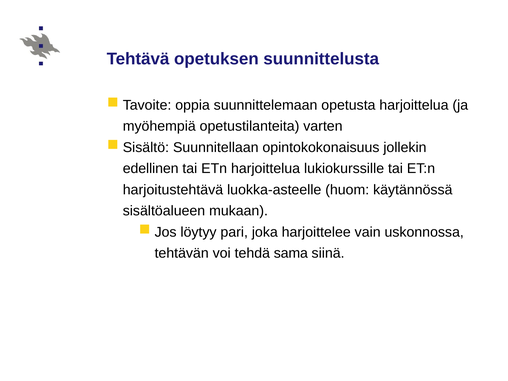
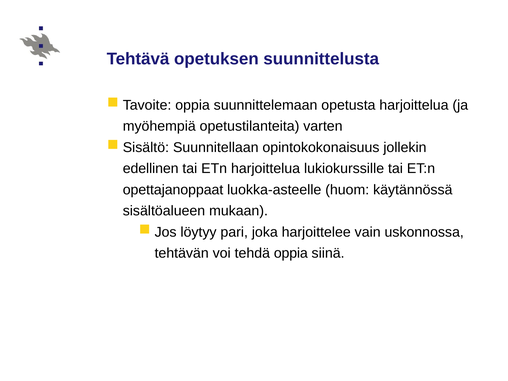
harjoitustehtävä: harjoitustehtävä -> opettajanoppaat (173, 190)
tehdä sama: sama -> oppia (291, 253)
